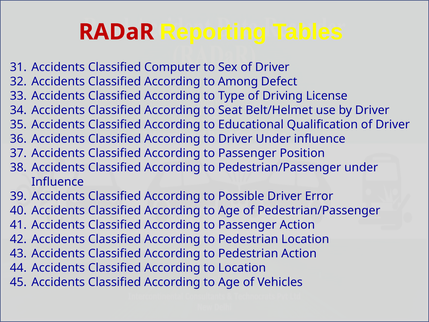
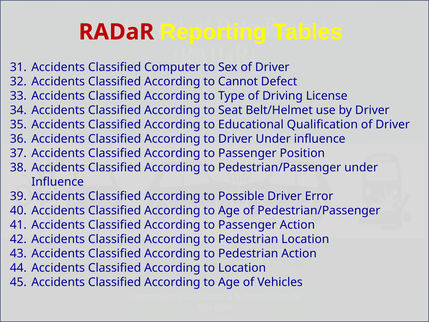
Among: Among -> Cannot (238, 82)
